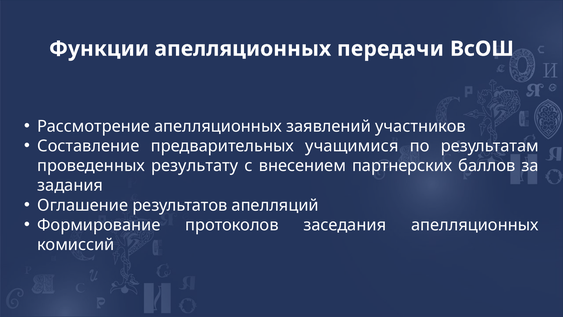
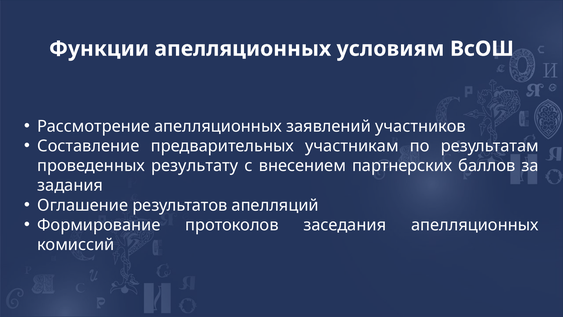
передачи: передачи -> условиям (390, 49)
учащимися: учащимися -> участникам (352, 146)
